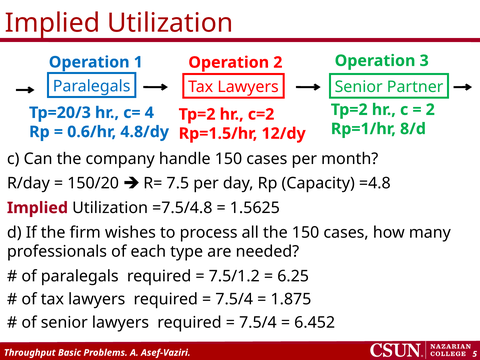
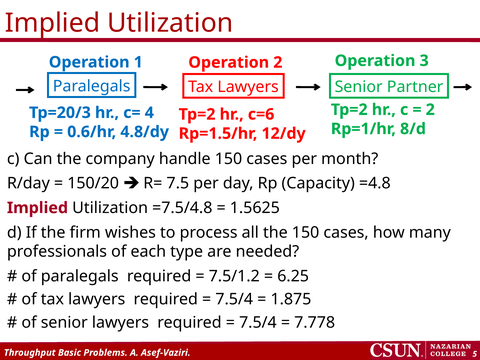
c=2: c=2 -> c=6 (261, 114)
6.452: 6.452 -> 7.778 (315, 323)
